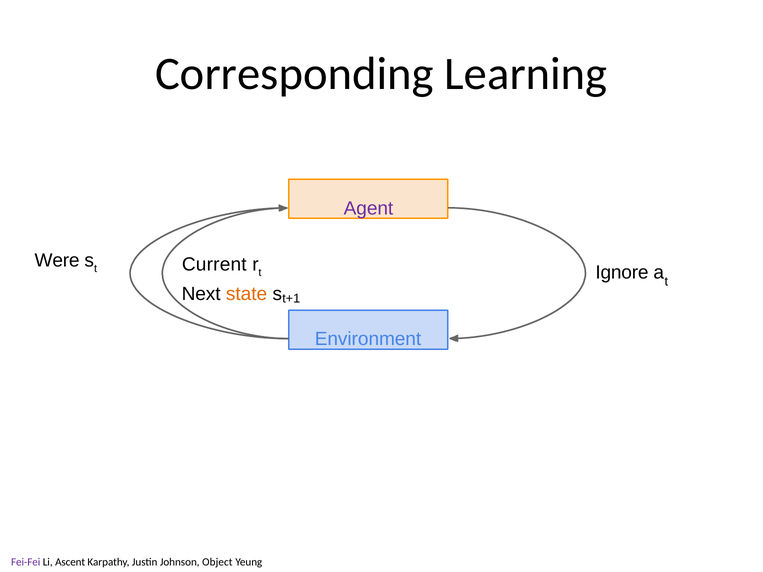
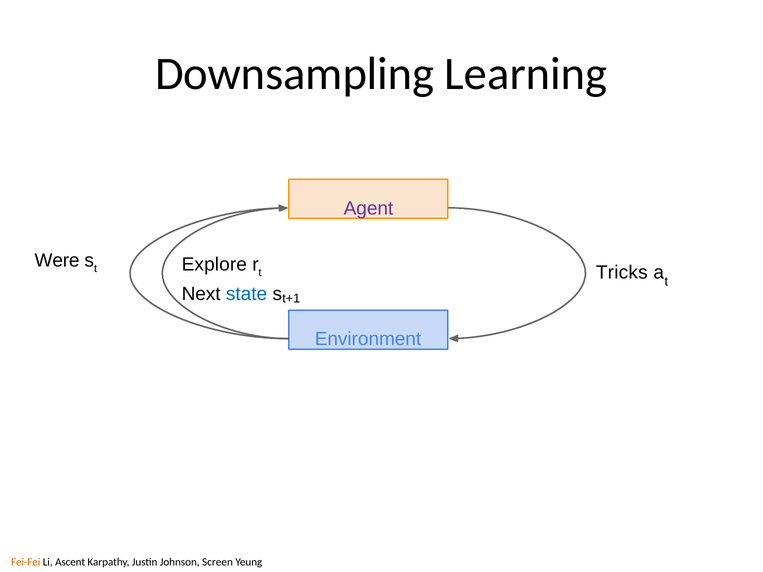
Corresponding: Corresponding -> Downsampling (295, 74)
Current: Current -> Explore (214, 264)
Ignore: Ignore -> Tricks (622, 272)
state colour: orange -> blue (247, 294)
Fei-Fei colour: purple -> orange (26, 562)
Object: Object -> Screen (217, 562)
